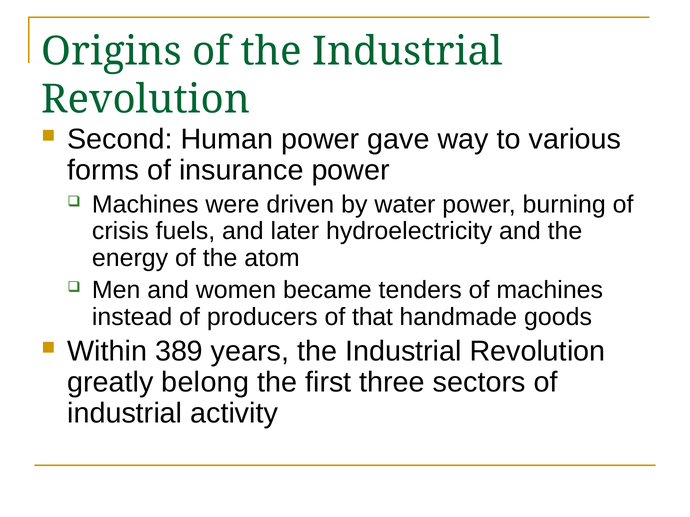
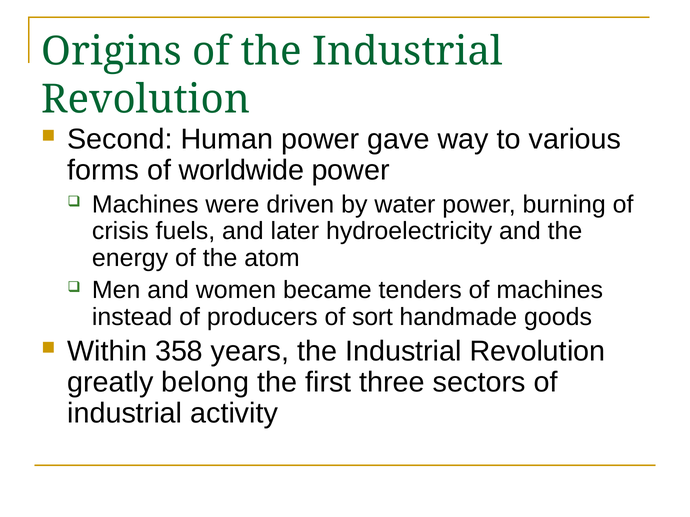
insurance: insurance -> worldwide (241, 171)
that: that -> sort (372, 317)
389: 389 -> 358 (179, 352)
